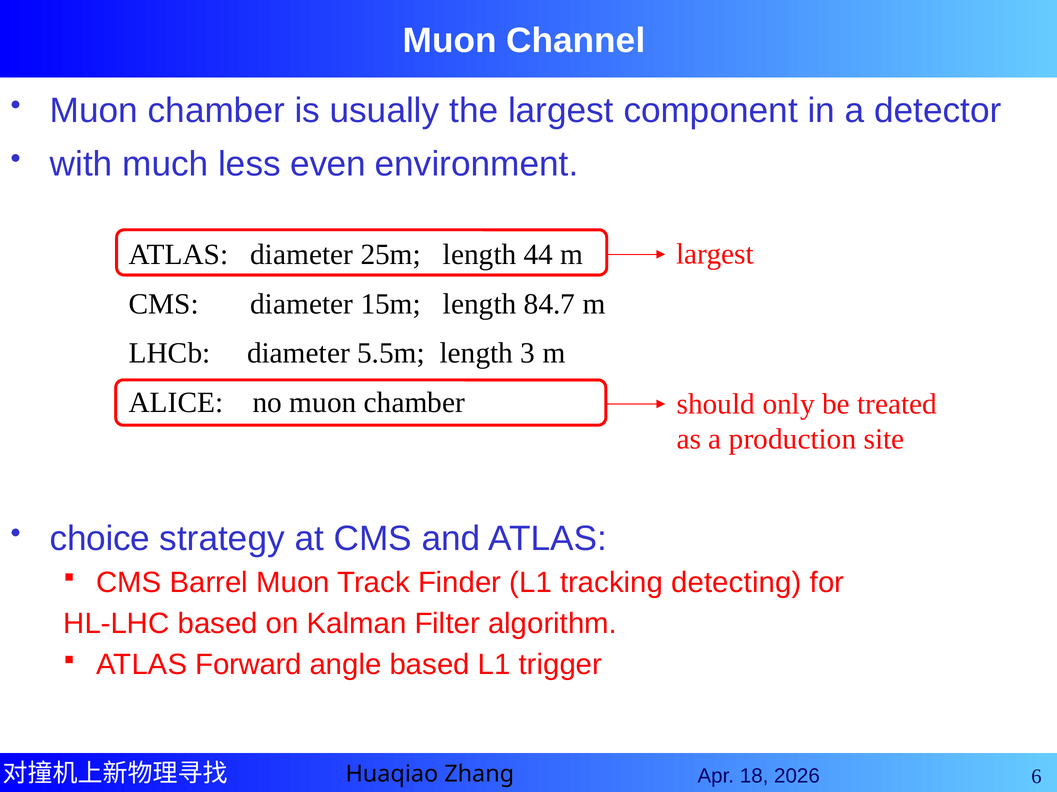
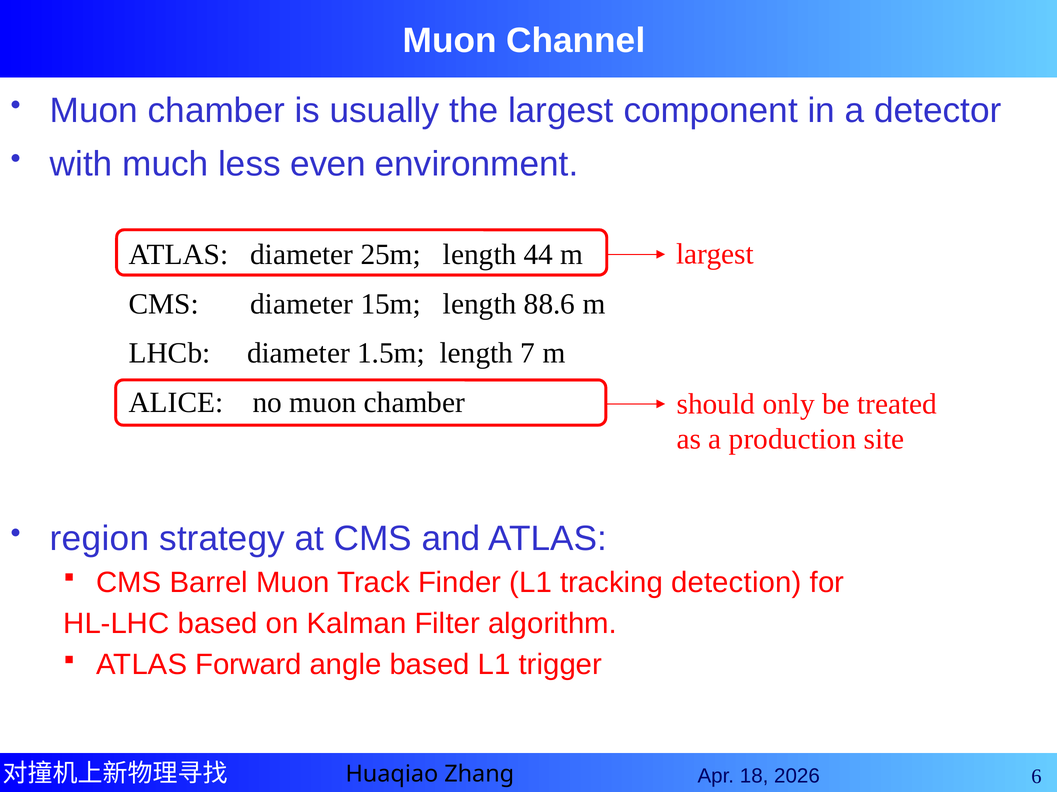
84.7: 84.7 -> 88.6 (550, 304)
5.5m: 5.5m -> 1.5m (391, 353)
3: 3 -> 7 (528, 353)
choice: choice -> region (100, 539)
detecting: detecting -> detection (736, 583)
